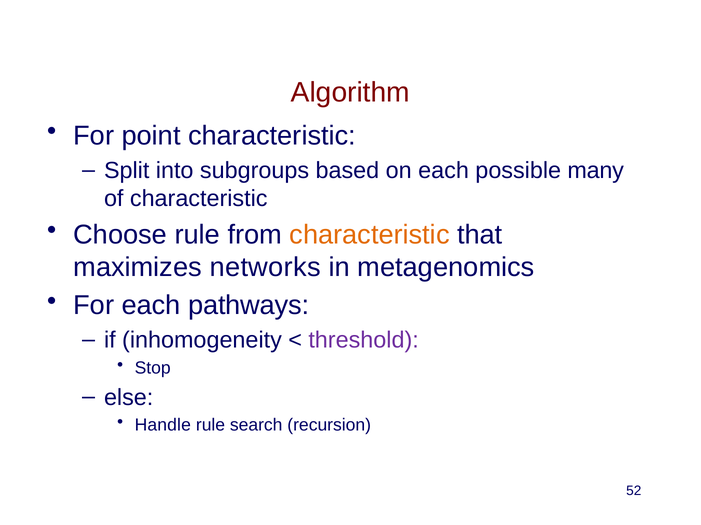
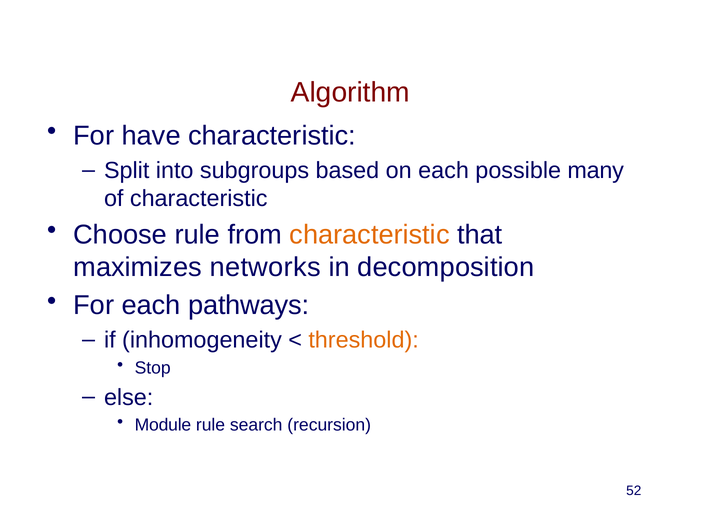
point: point -> have (151, 136)
metagenomics: metagenomics -> decomposition (446, 268)
threshold colour: purple -> orange (364, 341)
Handle: Handle -> Module (163, 426)
